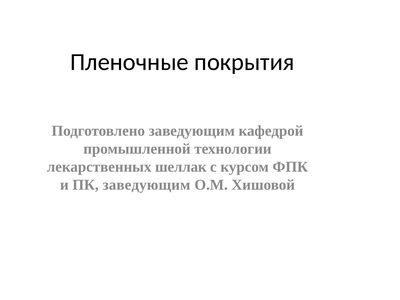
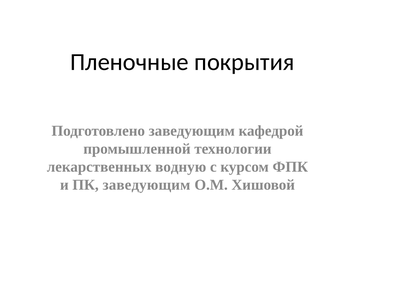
шеллак: шеллак -> водную (181, 167)
